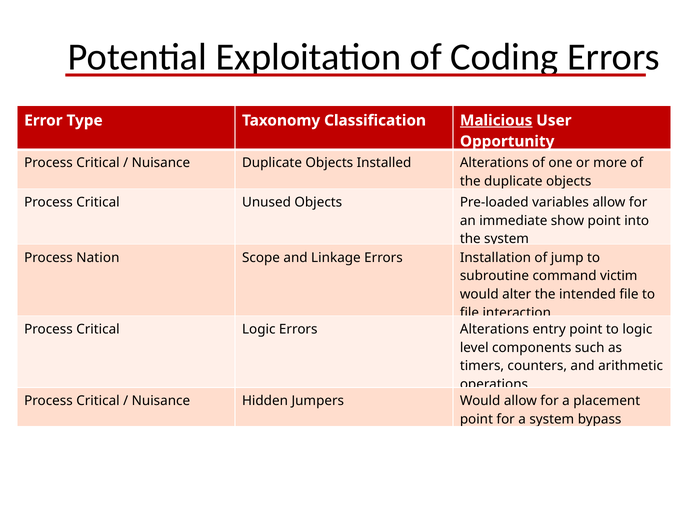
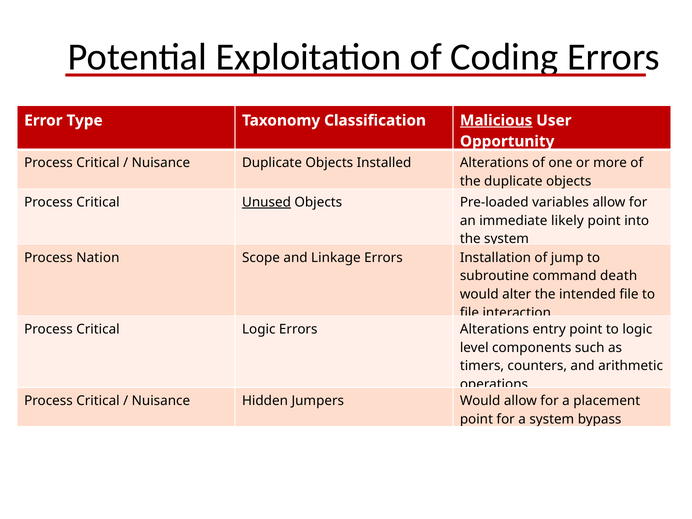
Unused underline: none -> present (266, 202)
show: show -> likely (567, 221)
victim: victim -> death (619, 276)
